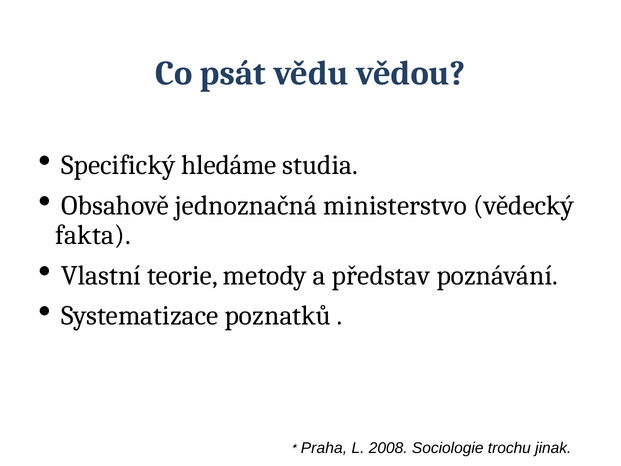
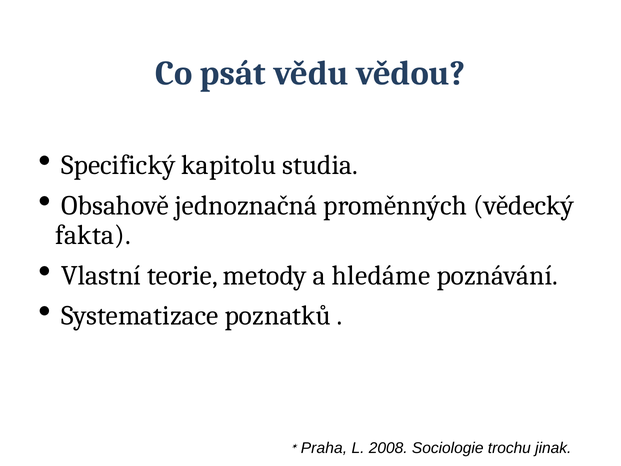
hledáme: hledáme -> kapitolu (229, 165)
ministerstvo: ministerstvo -> proměnných (395, 205)
představ: představ -> hledáme (381, 275)
